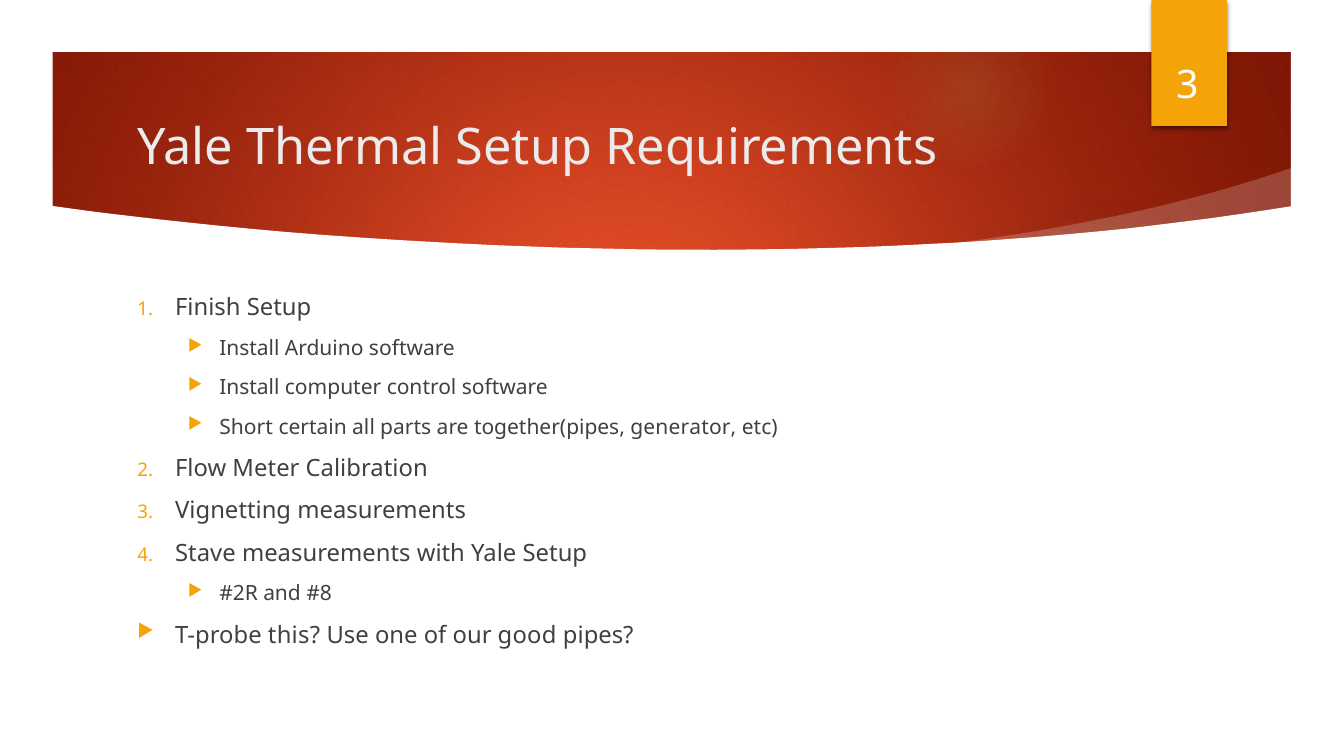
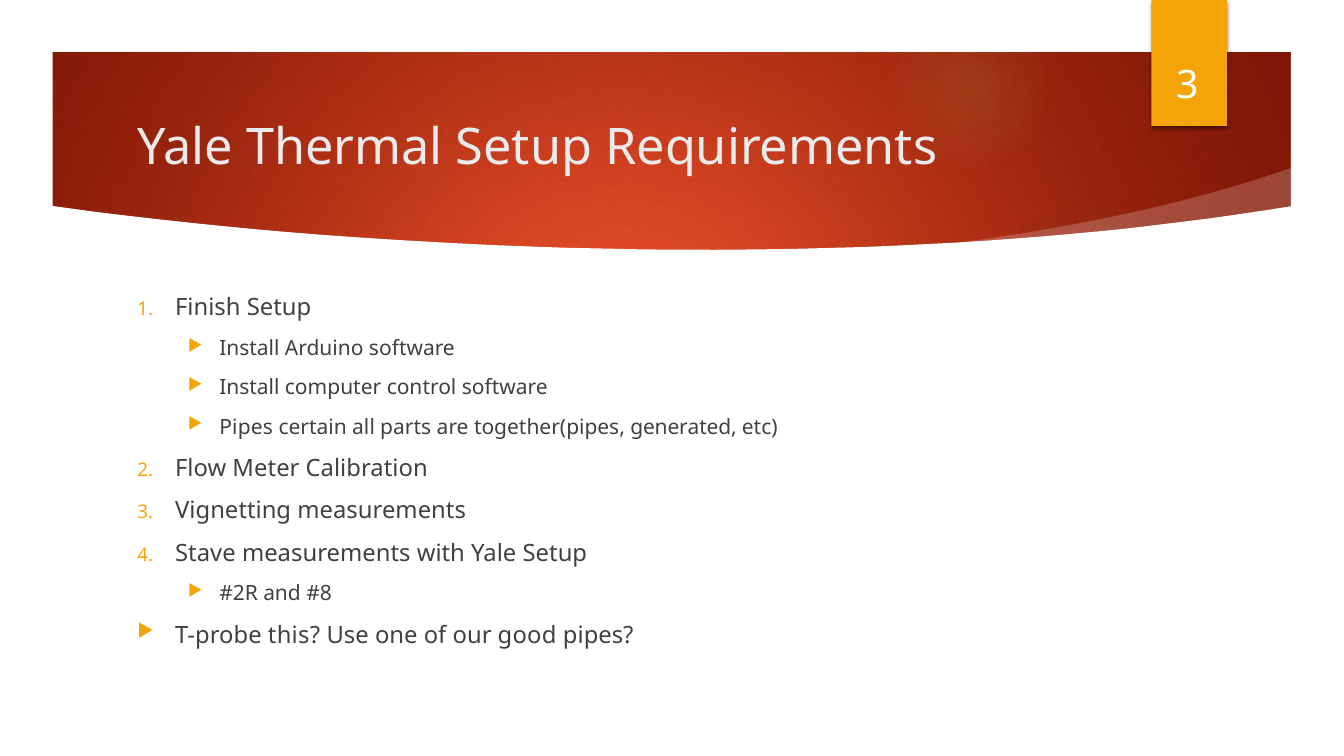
Short: Short -> Pipes (246, 427)
generator: generator -> generated (684, 427)
